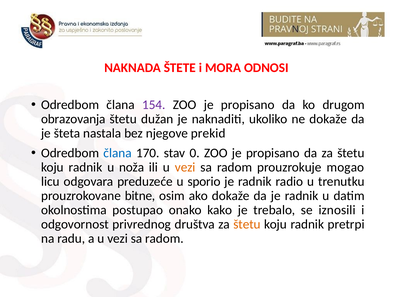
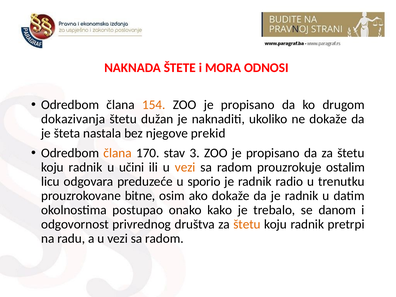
154 colour: purple -> orange (154, 105)
obrazovanja: obrazovanja -> dokazivanja (73, 119)
člana colour: blue -> orange (118, 153)
0: 0 -> 3 (195, 153)
noža: noža -> učini (132, 167)
mogao: mogao -> ostalim (346, 167)
iznosili: iznosili -> danom (337, 210)
